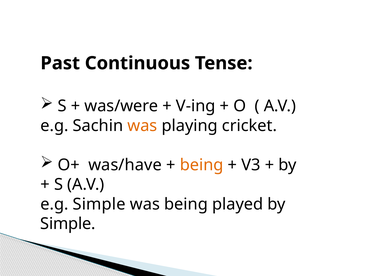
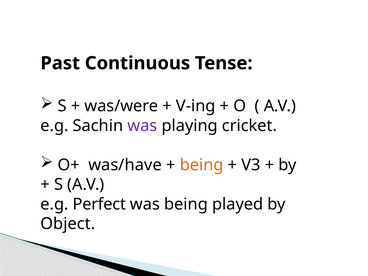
was colour: orange -> purple (142, 126)
e.g Simple: Simple -> Perfect (99, 204)
Simple: Simple -> Object (68, 224)
